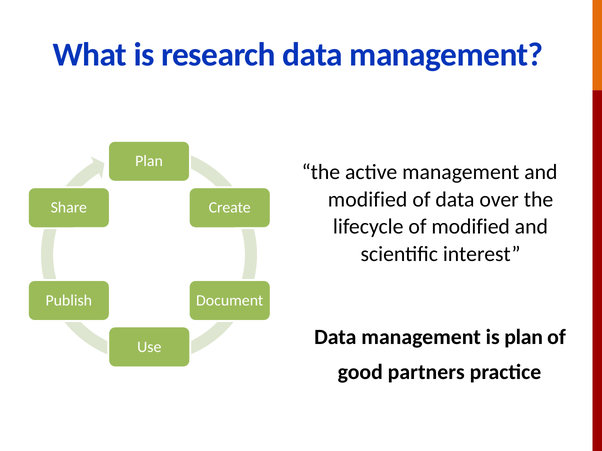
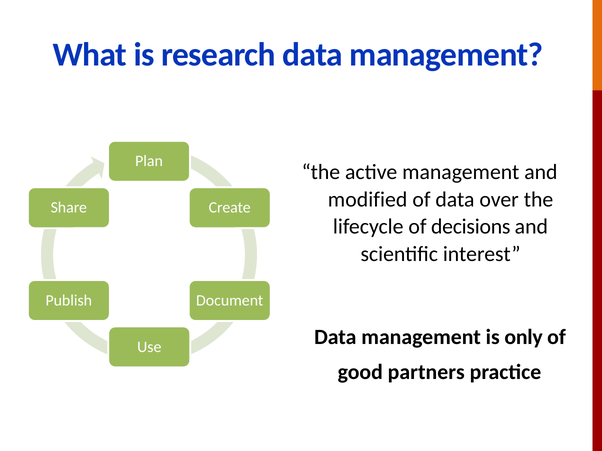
of modified: modified -> decisions (471, 227)
is plan: plan -> only (524, 338)
